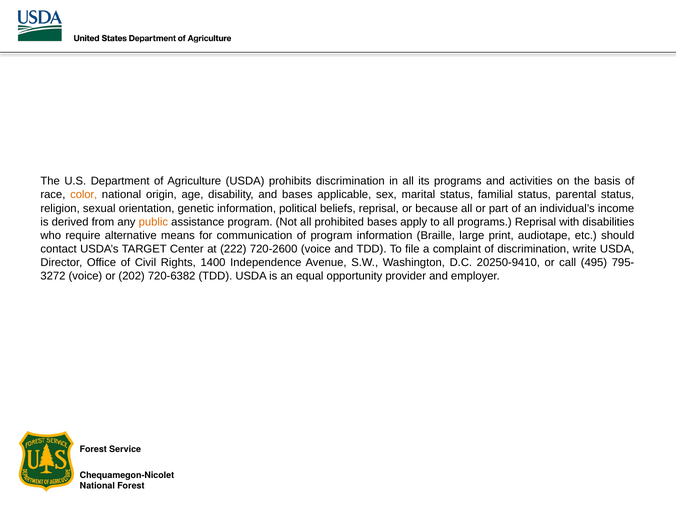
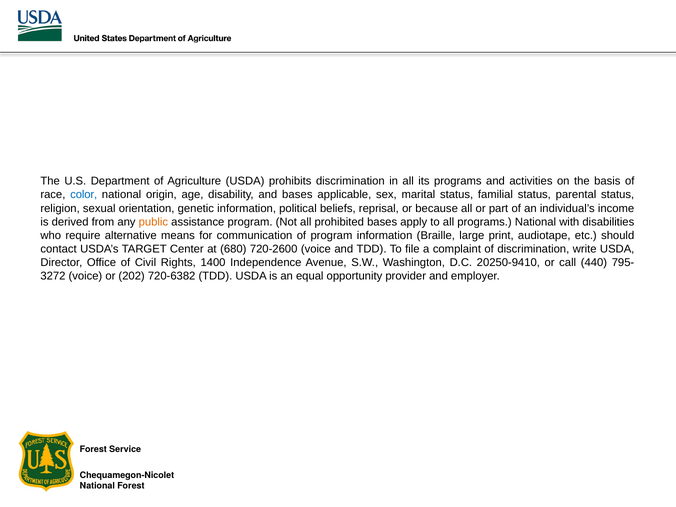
color colour: orange -> blue (84, 195)
programs Reprisal: Reprisal -> National (535, 222)
222: 222 -> 680 (233, 249)
495: 495 -> 440 (594, 262)
